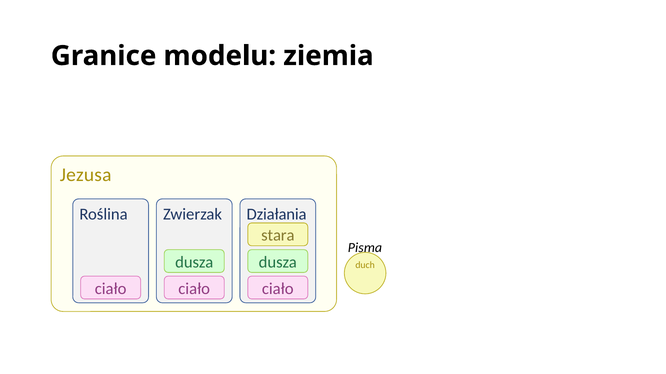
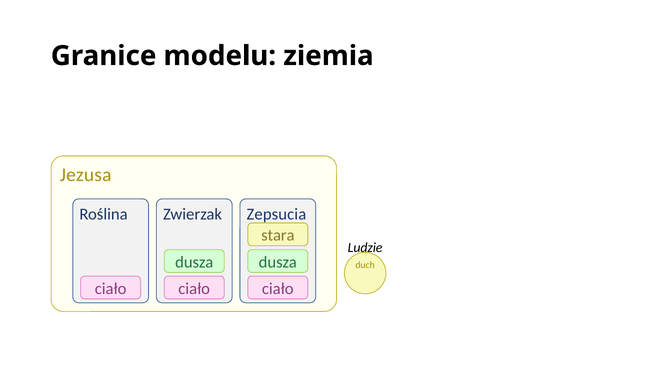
Działania: Działania -> Zepsucia (276, 215)
Pisma: Pisma -> Ludzie (365, 248)
